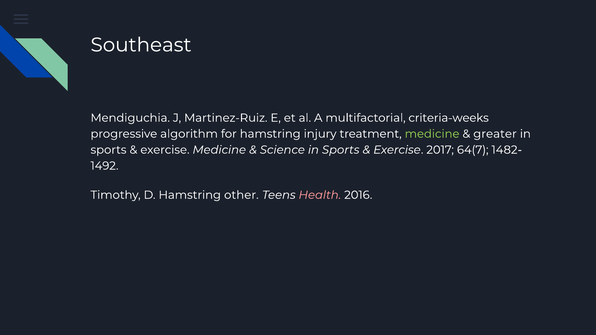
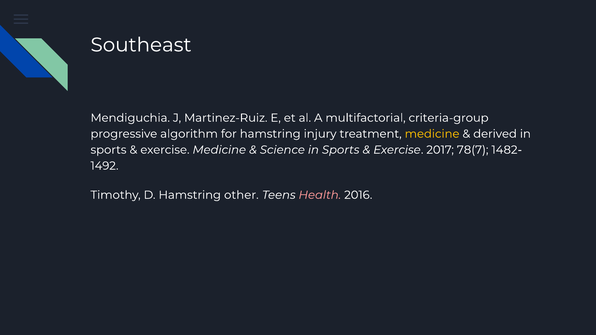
criteria-weeks: criteria-weeks -> criteria-group (449, 118)
medicine colour: light green -> yellow (432, 134)
greater: greater -> derived (495, 134)
64(7: 64(7 -> 78(7 (473, 150)
